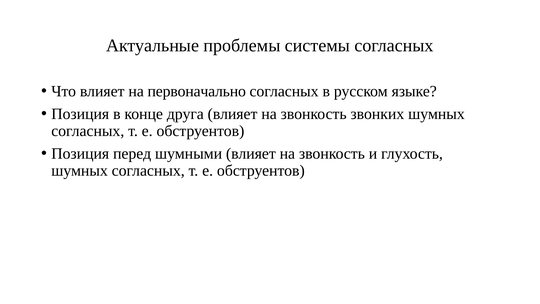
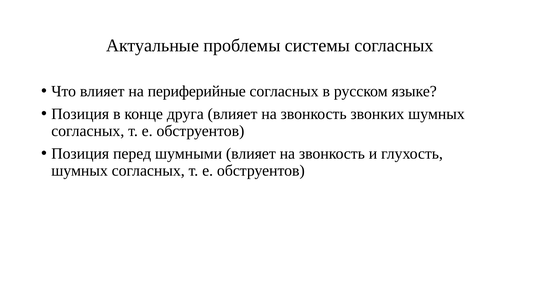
первоначально: первоначально -> периферийные (197, 91)
